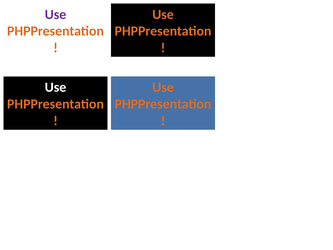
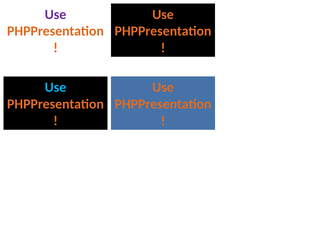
Use colour: white -> light blue (55, 87)
